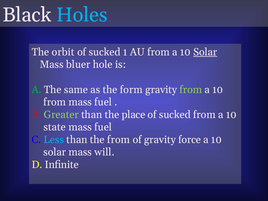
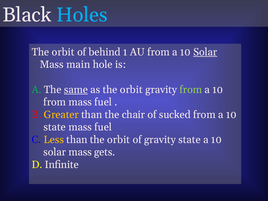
sucked: sucked -> behind (105, 52)
bluer: bluer -> main (78, 65)
same underline: none -> present (76, 90)
as the form: form -> orbit (131, 90)
Greater colour: light green -> yellow (61, 115)
place: place -> chair (133, 115)
Less colour: light blue -> yellow (54, 140)
than the from: from -> orbit (119, 140)
gravity force: force -> state (189, 140)
will: will -> gets (105, 152)
